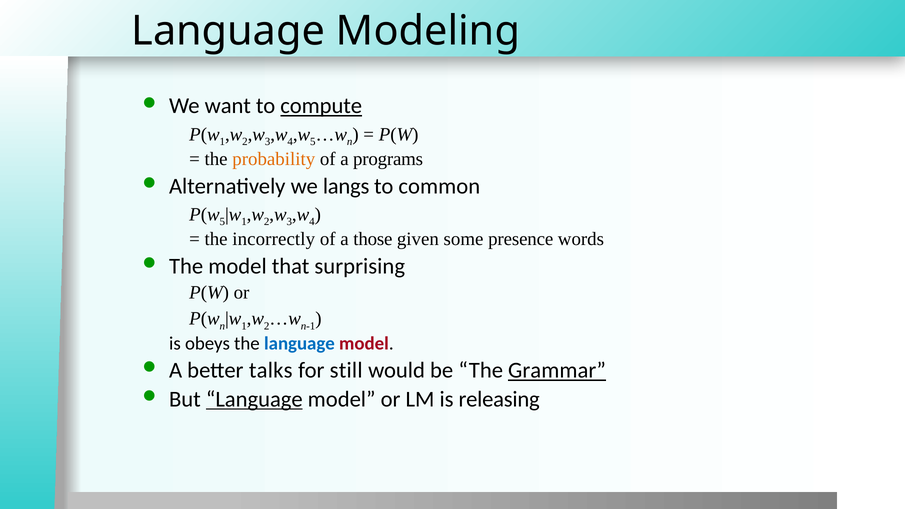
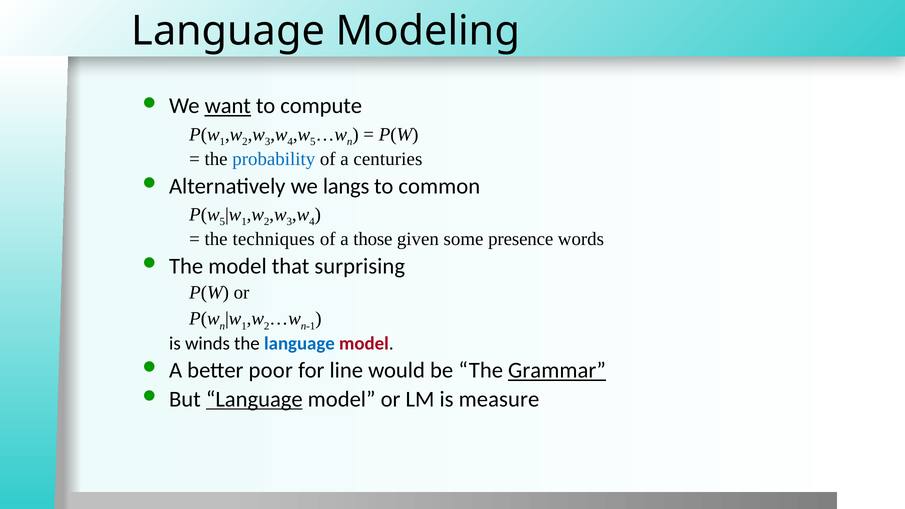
want underline: none -> present (228, 106)
compute underline: present -> none (321, 106)
probability colour: orange -> blue (274, 159)
programs: programs -> centuries (388, 159)
incorrectly: incorrectly -> techniques (274, 239)
obeys: obeys -> winds (207, 344)
talks: talks -> poor (271, 370)
still: still -> line (346, 370)
releasing: releasing -> measure (499, 399)
